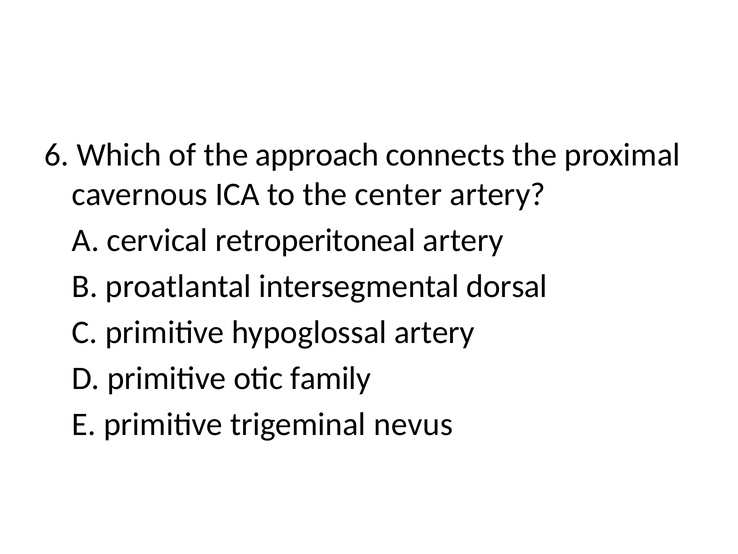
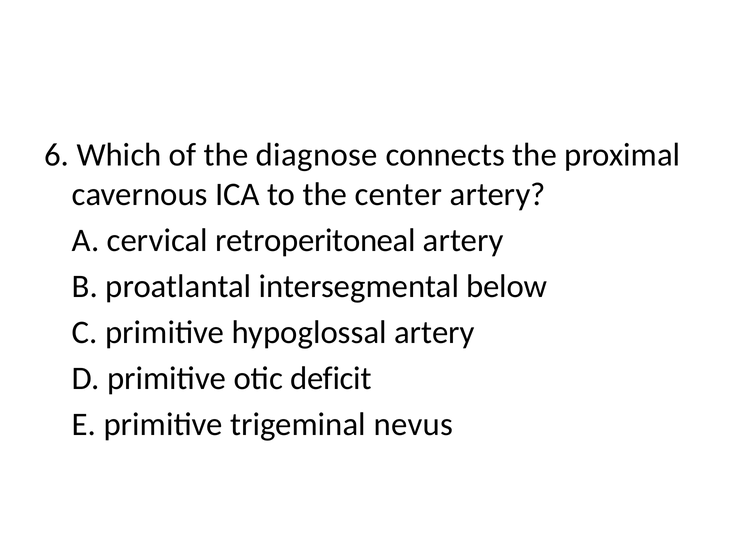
approach: approach -> diagnose (317, 155)
dorsal: dorsal -> below (507, 286)
family: family -> deficit (331, 378)
